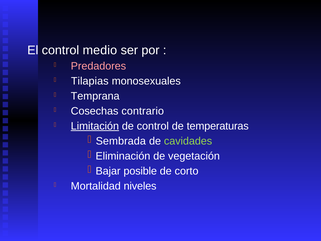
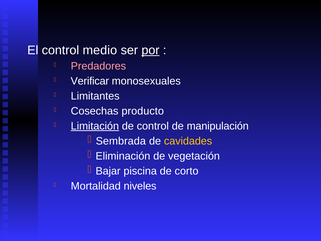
por underline: none -> present (150, 50)
Tilapias: Tilapias -> Verificar (90, 81)
Temprana: Temprana -> Limitantes (95, 96)
contrario: contrario -> producto (143, 111)
temperaturas: temperaturas -> manipulación (218, 126)
cavidades colour: light green -> yellow (188, 141)
posible: posible -> piscina (140, 171)
